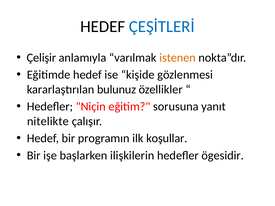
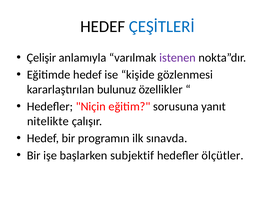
istenen colour: orange -> purple (178, 58)
koşullar: koşullar -> sınavda (167, 138)
ilişkilerin: ilişkilerin -> subjektif (132, 156)
ögesidir: ögesidir -> ölçütler (223, 156)
